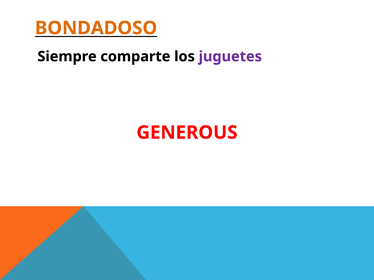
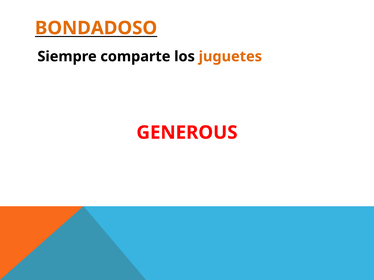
juguetes colour: purple -> orange (230, 57)
